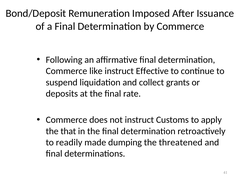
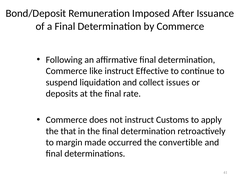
grants: grants -> issues (178, 83)
readily: readily -> margin (69, 143)
dumping: dumping -> occurred (125, 143)
threatened: threatened -> convertible (181, 143)
